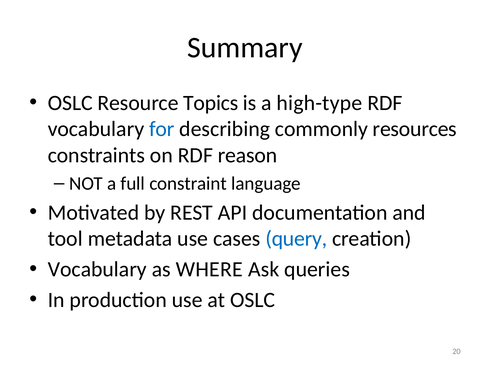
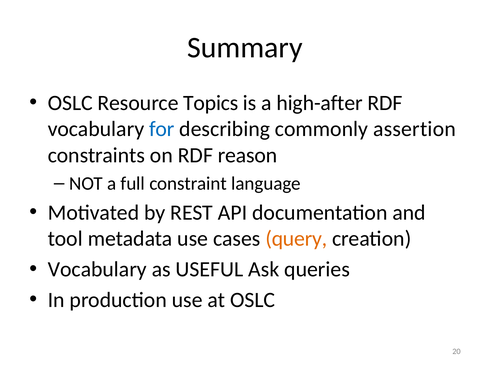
high-type: high-type -> high-after (320, 103)
resources: resources -> assertion (415, 129)
query colour: blue -> orange (296, 238)
WHERE: WHERE -> USEFUL (209, 269)
